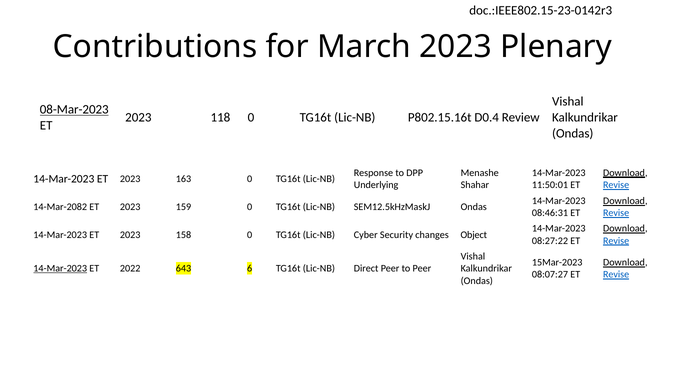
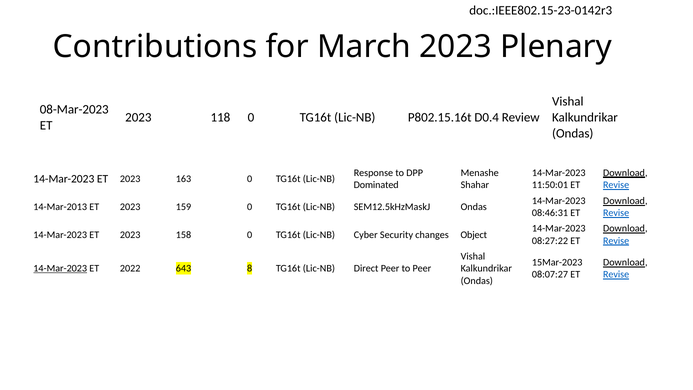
08-Mar-2023 underline: present -> none (74, 110)
Underlying: Underlying -> Dominated (376, 185)
14-Mar-2082: 14-Mar-2082 -> 14-Mar-2013 (60, 207)
6: 6 -> 8 (250, 268)
